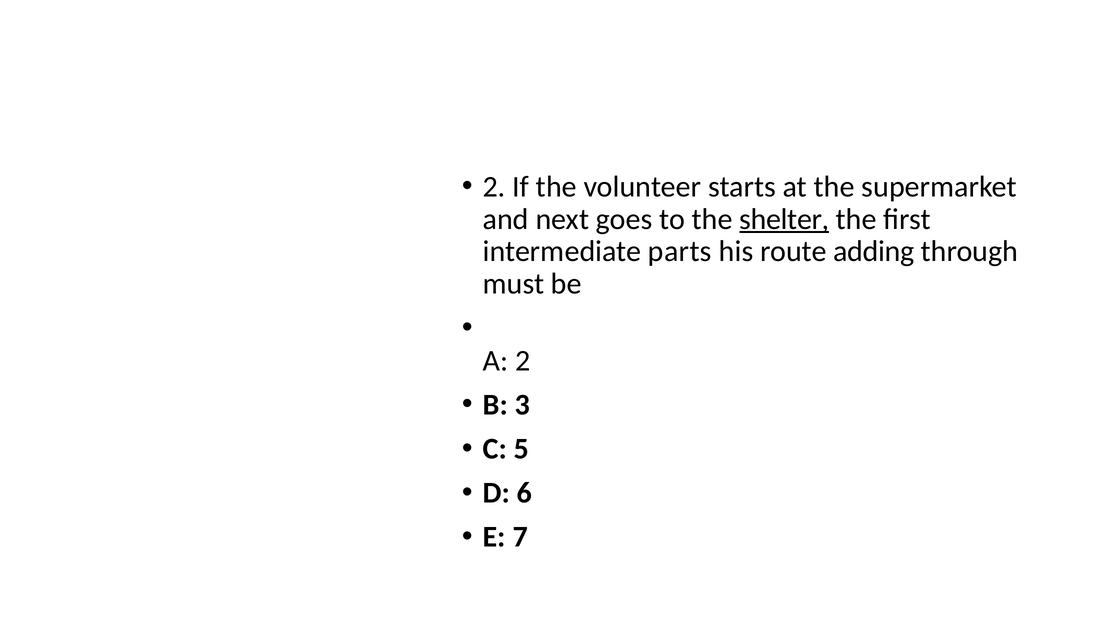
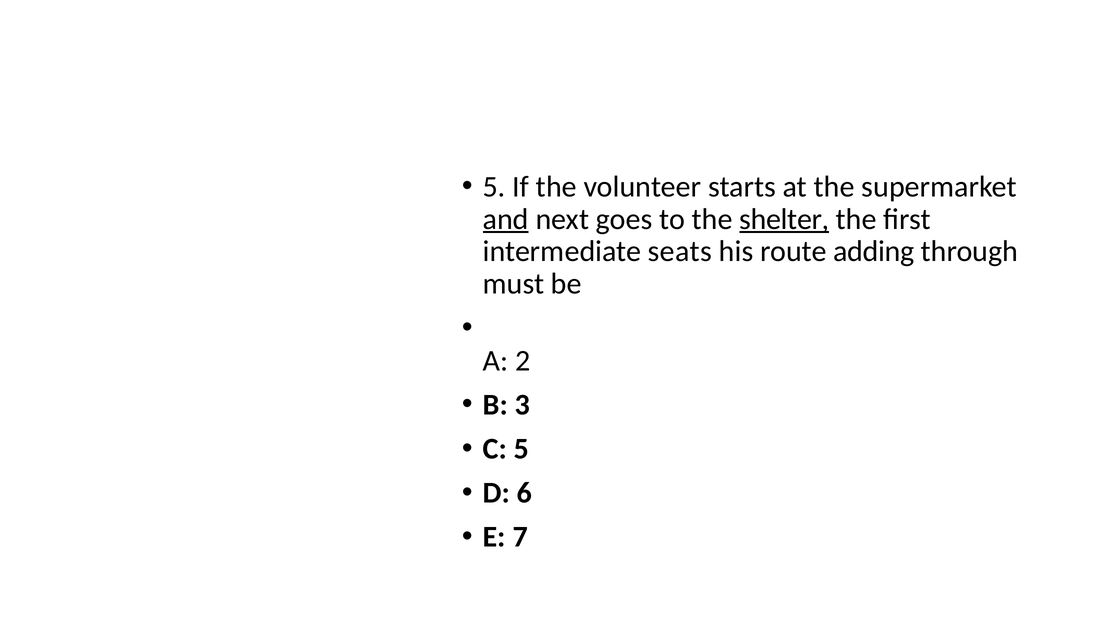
2: 2 -> 5 (494, 187)
and underline: none -> present (506, 219)
parts: parts -> seats (680, 252)
